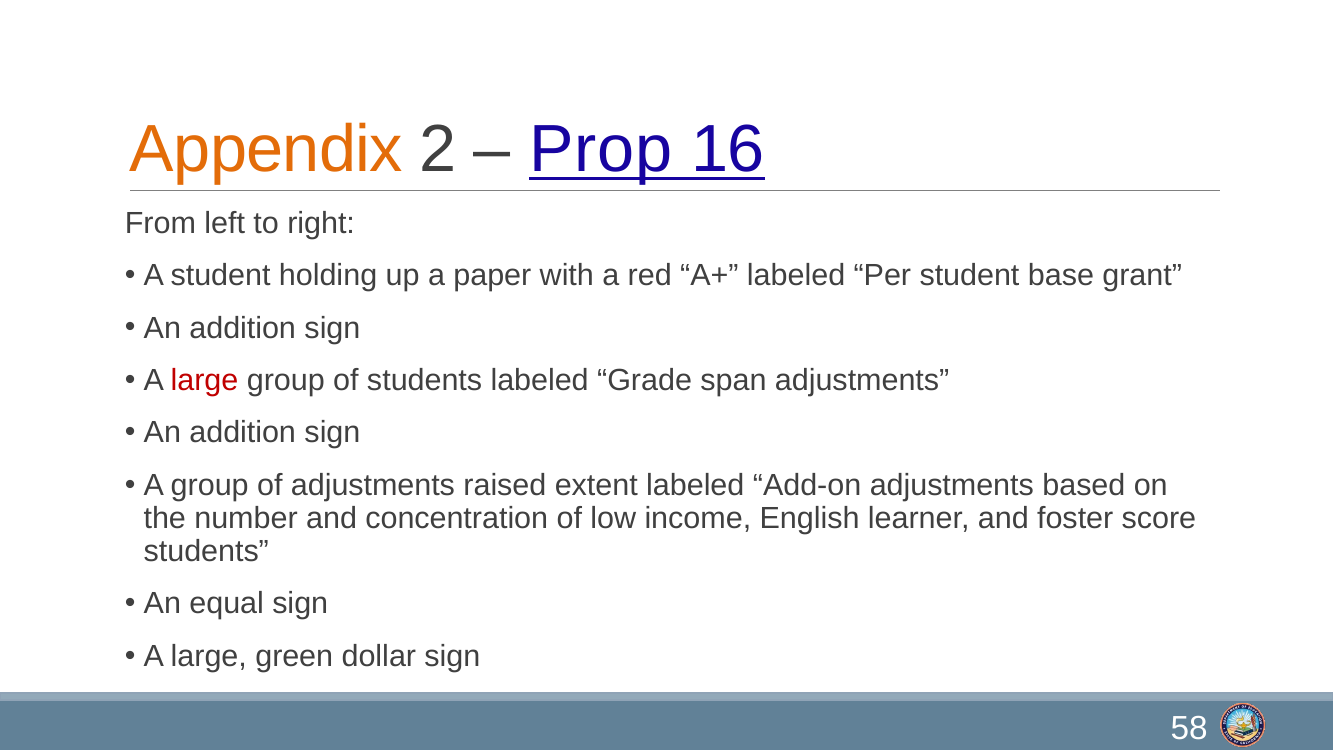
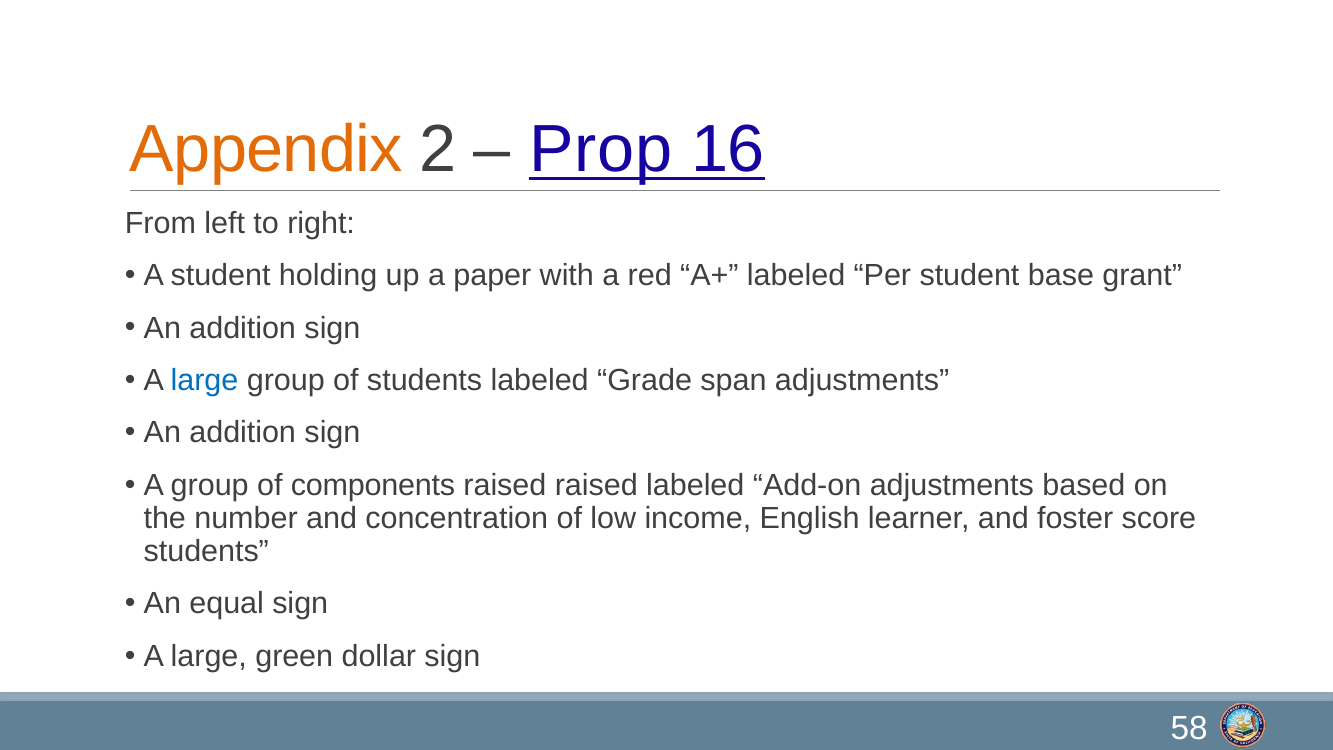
large colour: red -> blue (205, 380)
of adjustments: adjustments -> components (373, 485)
raised extent: extent -> raised (596, 485)
